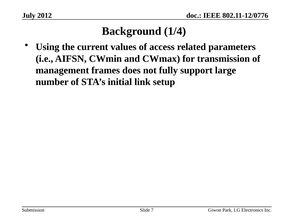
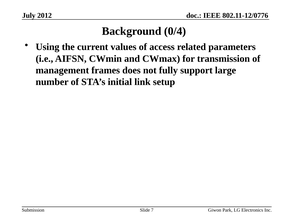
1/4: 1/4 -> 0/4 (175, 31)
